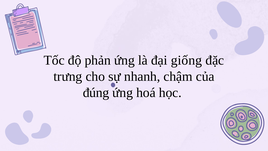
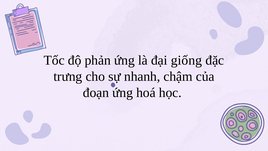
đúng: đúng -> đoạn (96, 92)
